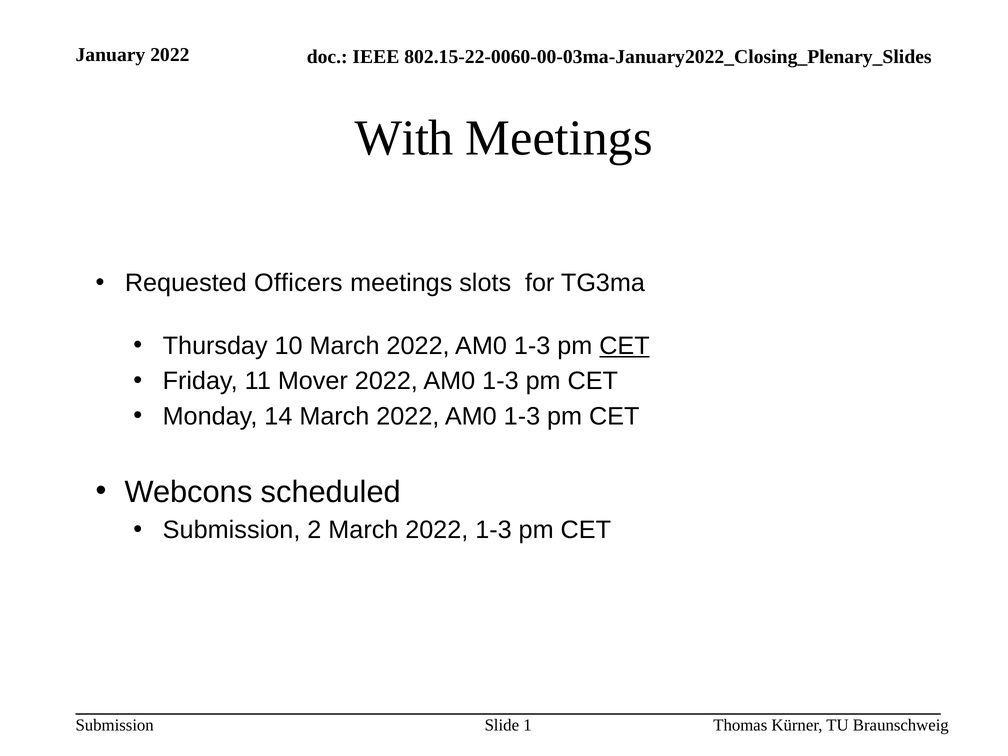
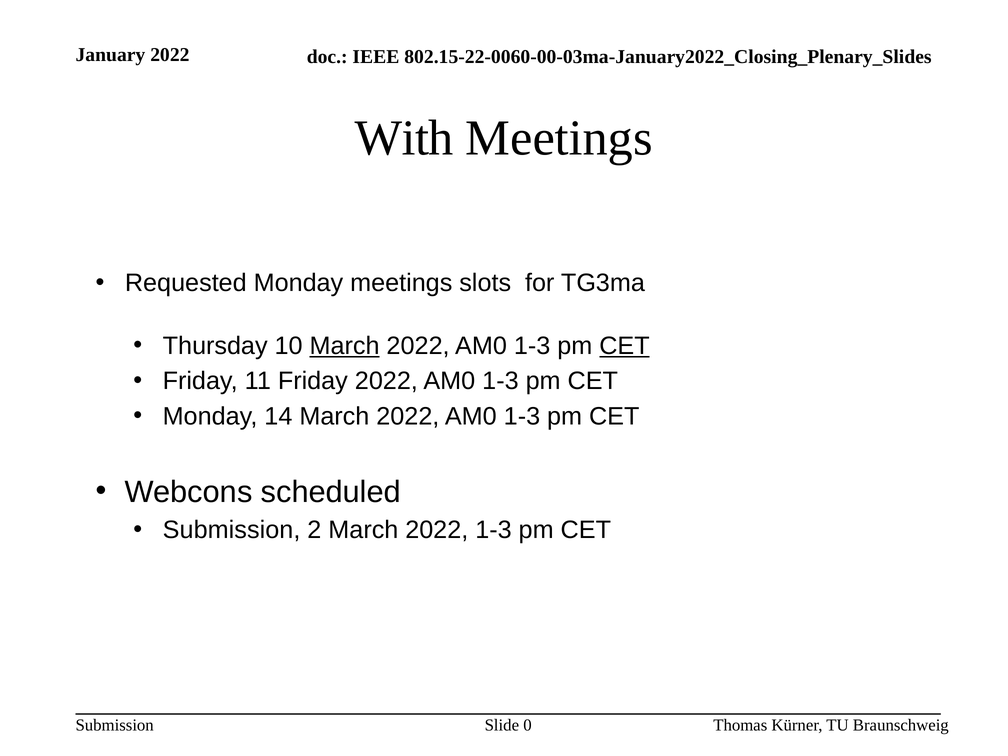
Requested Officers: Officers -> Monday (298, 283)
March underline: none -> present (345, 346)
11 Mover: Mover -> Friday (313, 381)
1: 1 -> 0 (527, 725)
